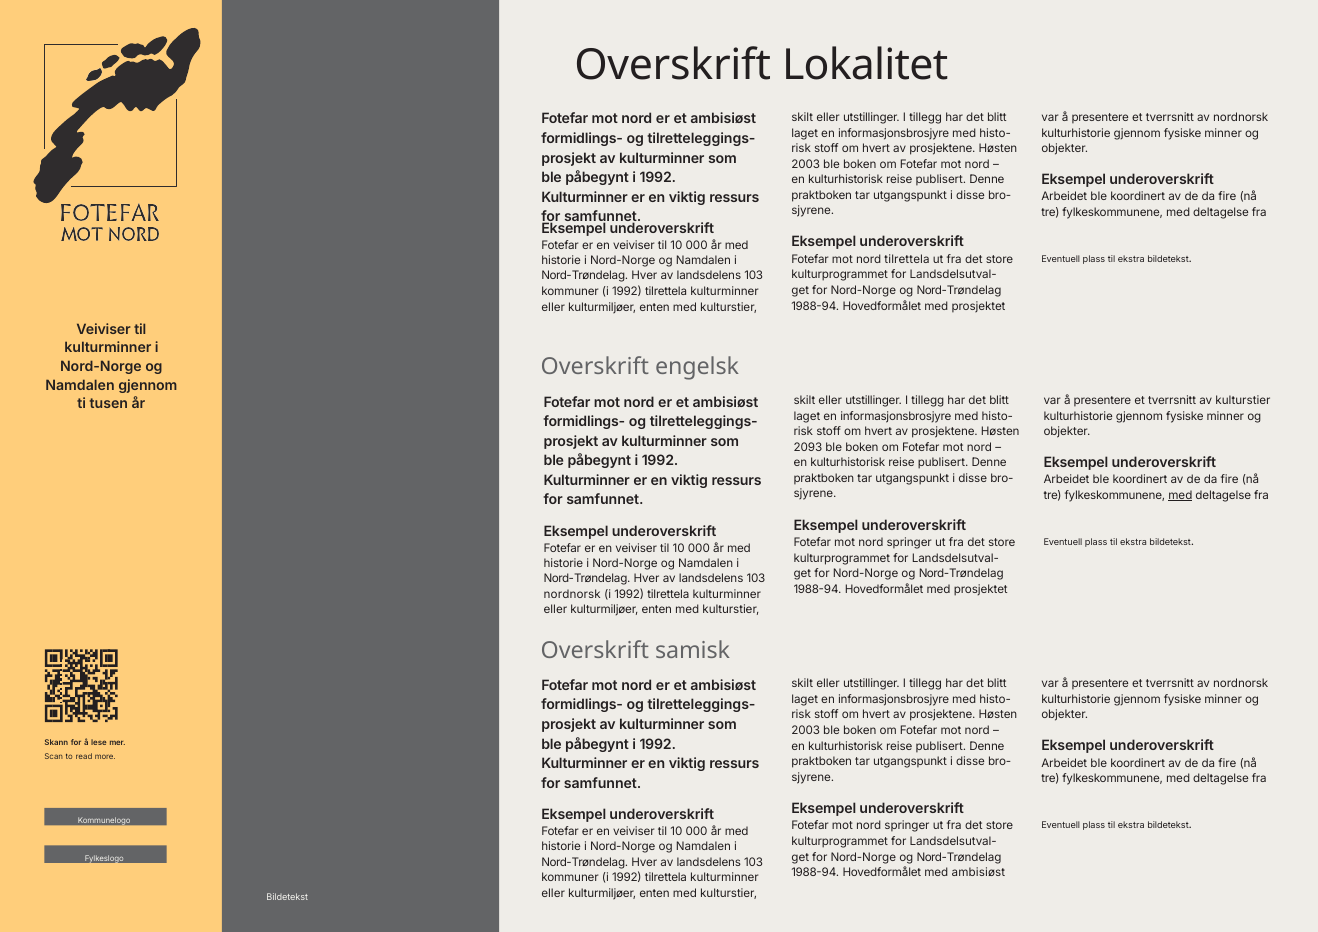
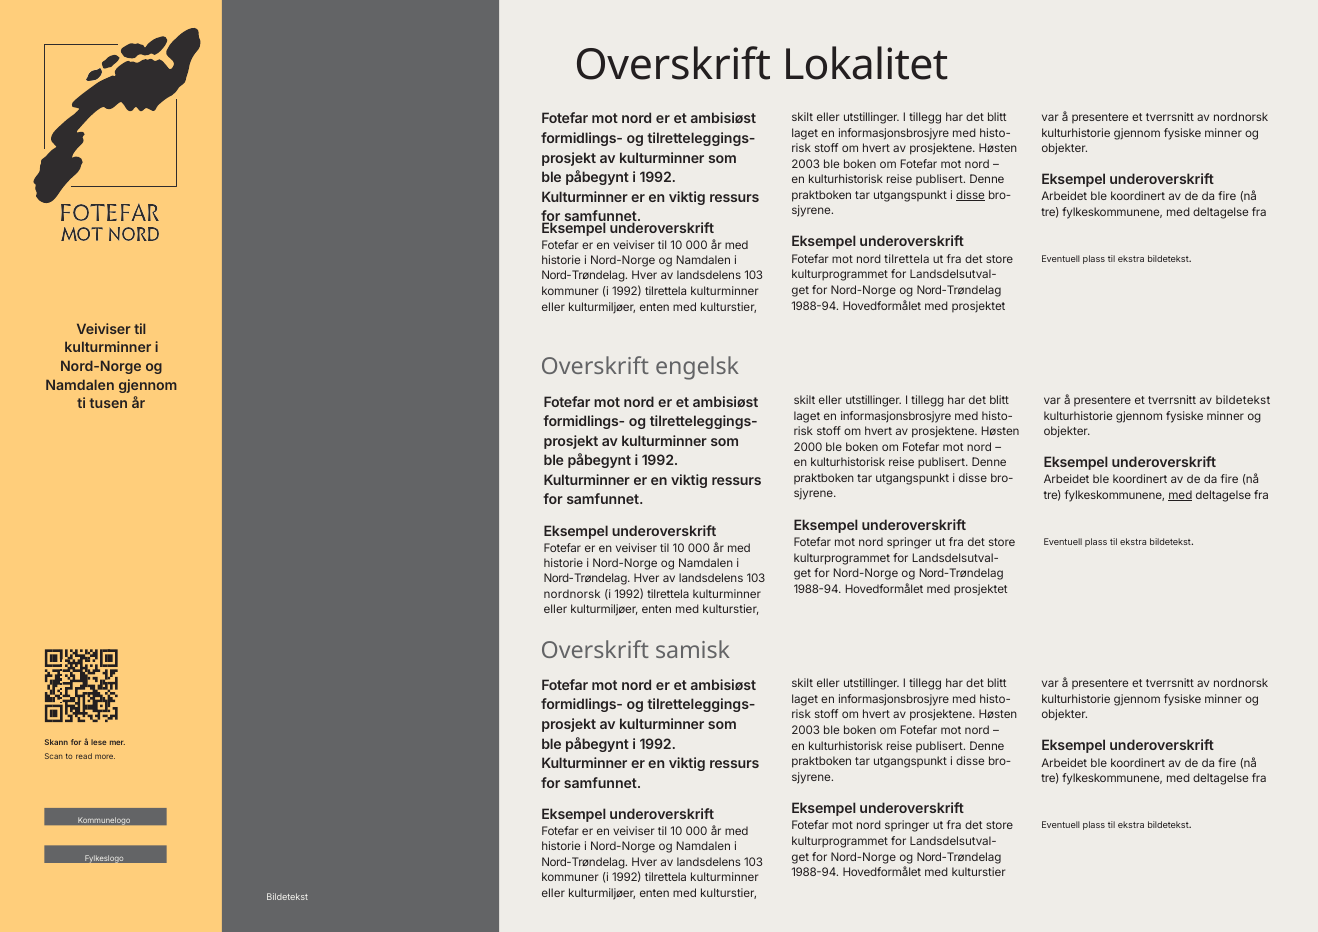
disse underline: none -> present (971, 195)
av kulturstier: kulturstier -> bildetekst (1243, 401)
2093: 2093 -> 2000 (808, 447)
Hovedformålet med ambisiøst: ambisiøst -> kulturstier (979, 873)
